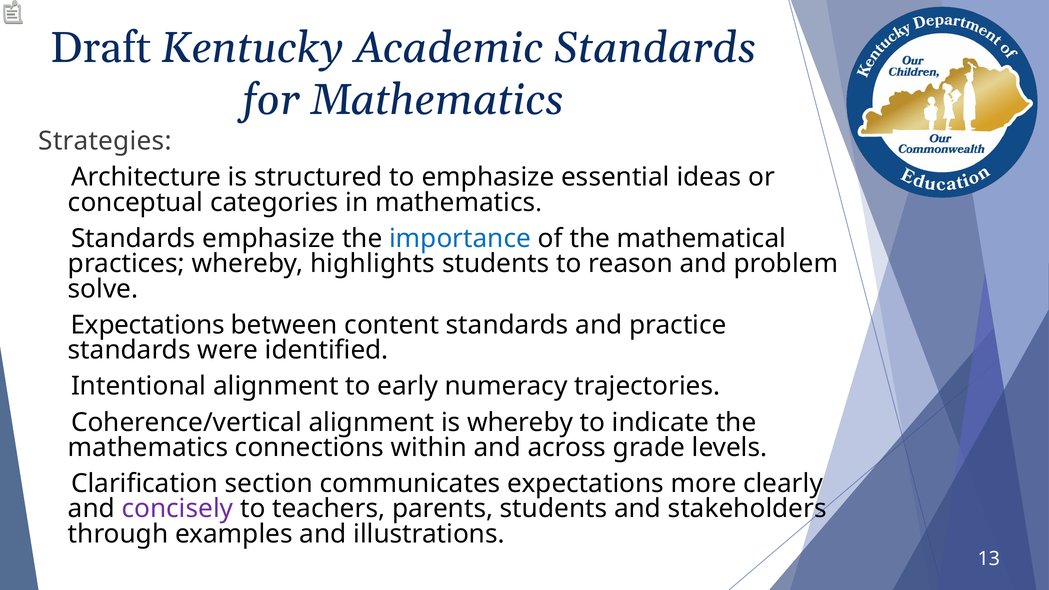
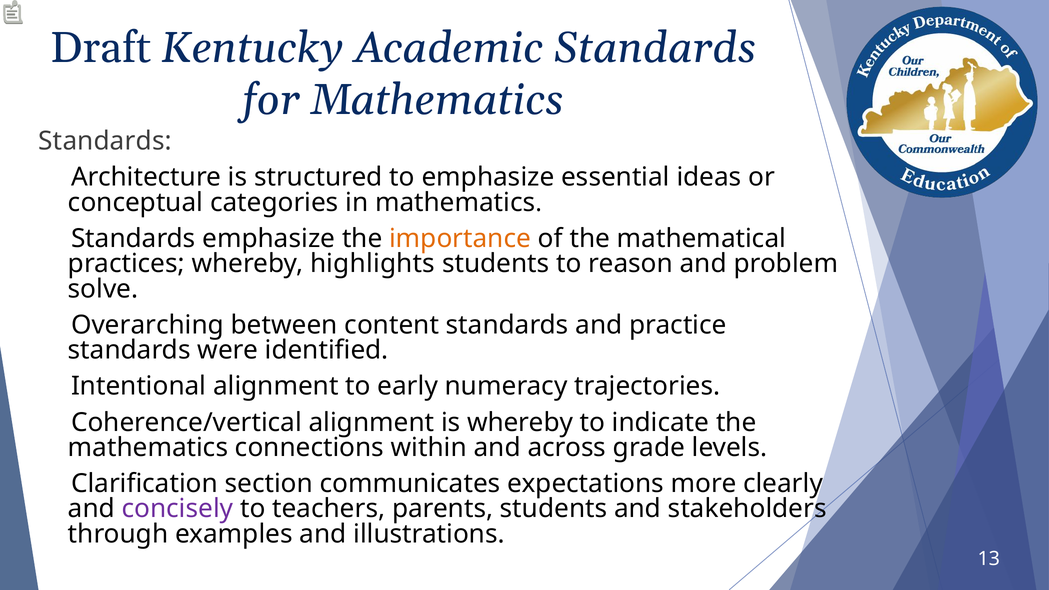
Strategies: Strategies -> Standards (105, 141)
importance colour: blue -> orange (460, 239)
Expectations: Expectations -> Overarching (148, 325)
